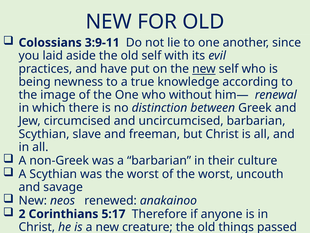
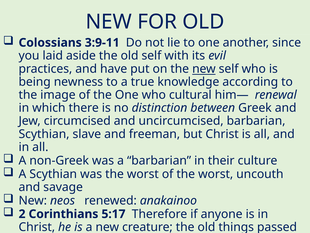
without: without -> cultural (190, 95)
